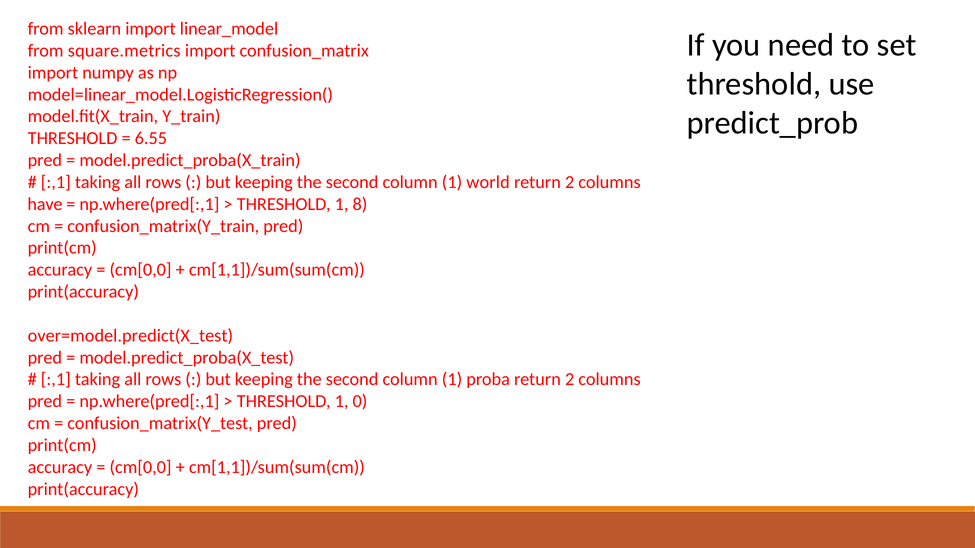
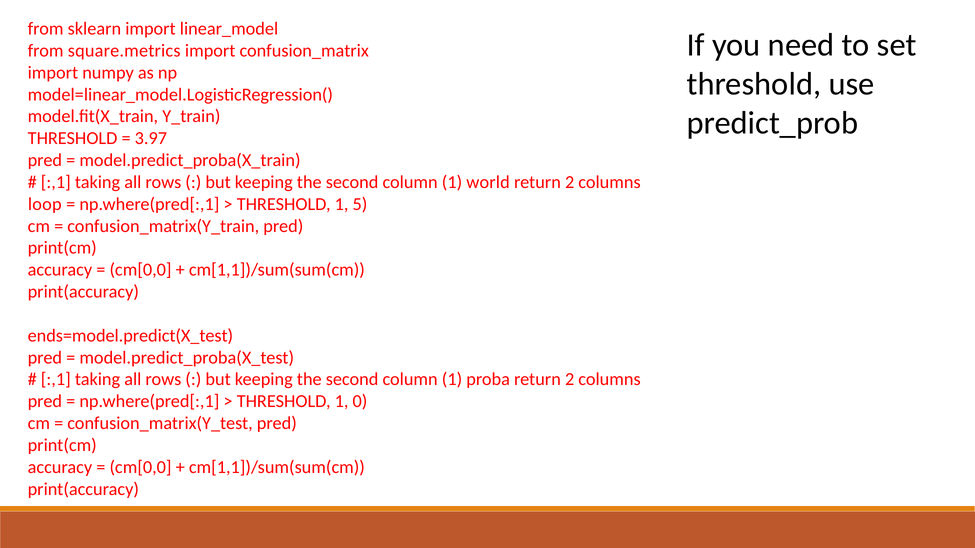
6.55: 6.55 -> 3.97 (151, 138)
have: have -> loop (45, 204)
8: 8 -> 5 (360, 204)
over=model.predict(X_test: over=model.predict(X_test -> ends=model.predict(X_test (130, 336)
